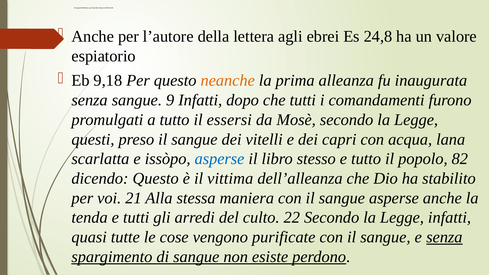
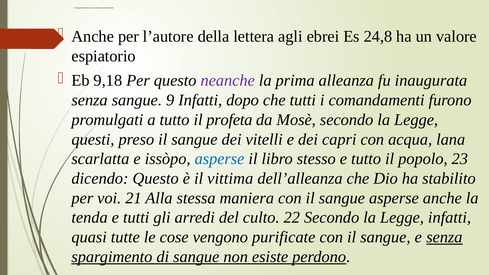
neanche colour: orange -> purple (228, 81)
essersi: essersi -> profeta (229, 120)
82: 82 -> 23 (460, 159)
